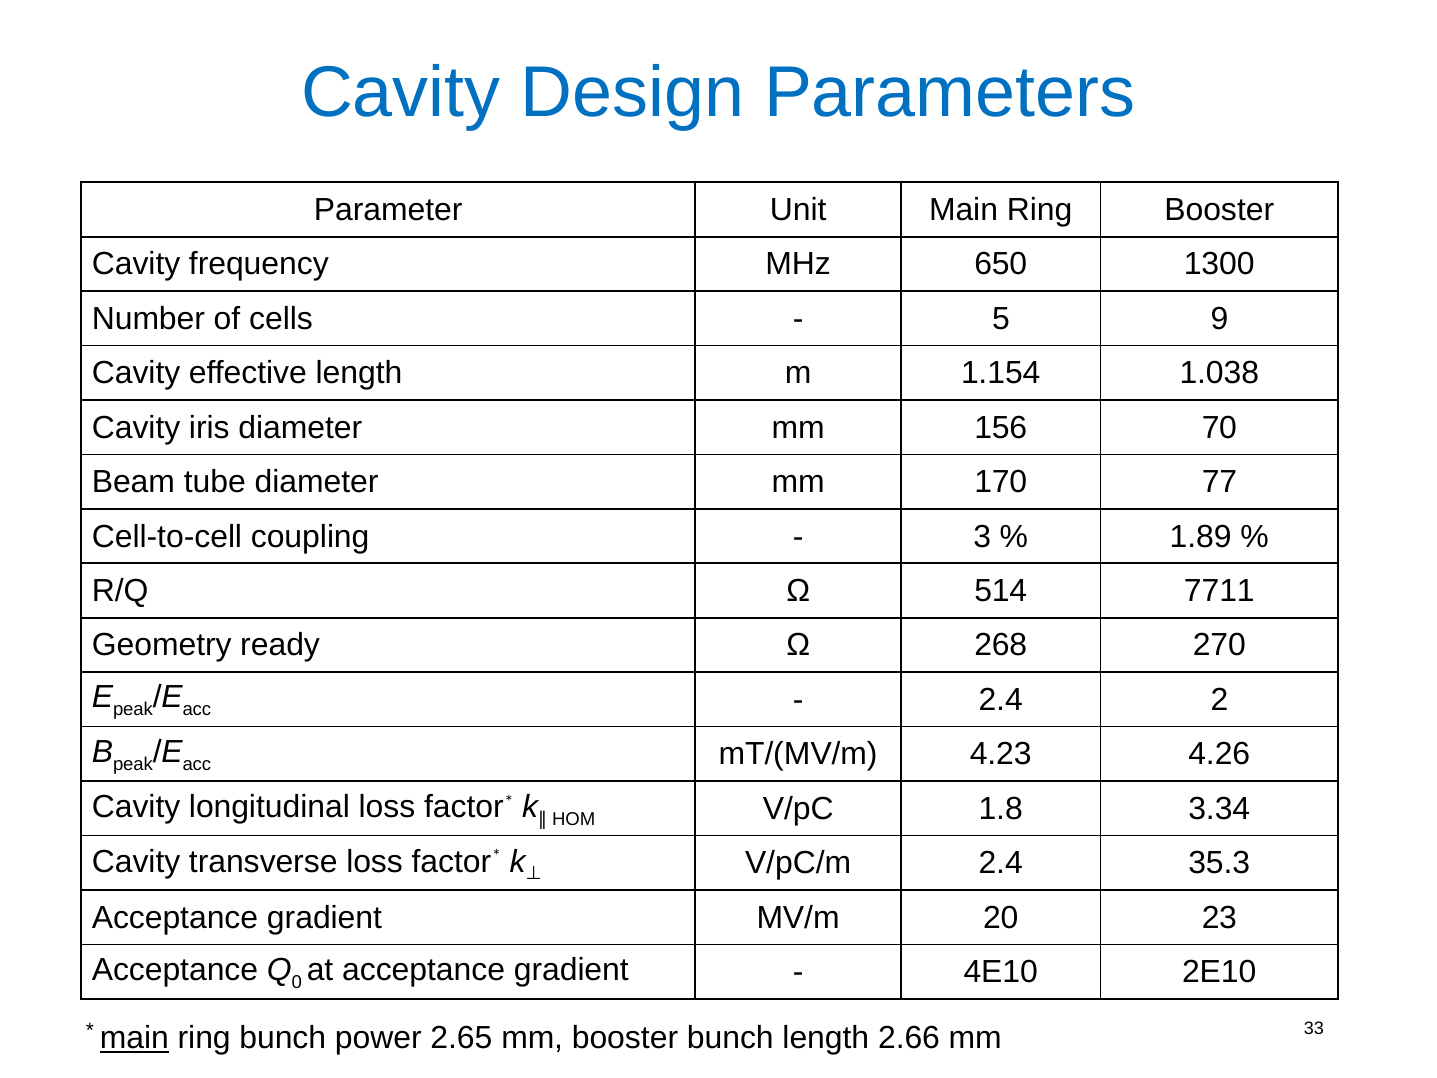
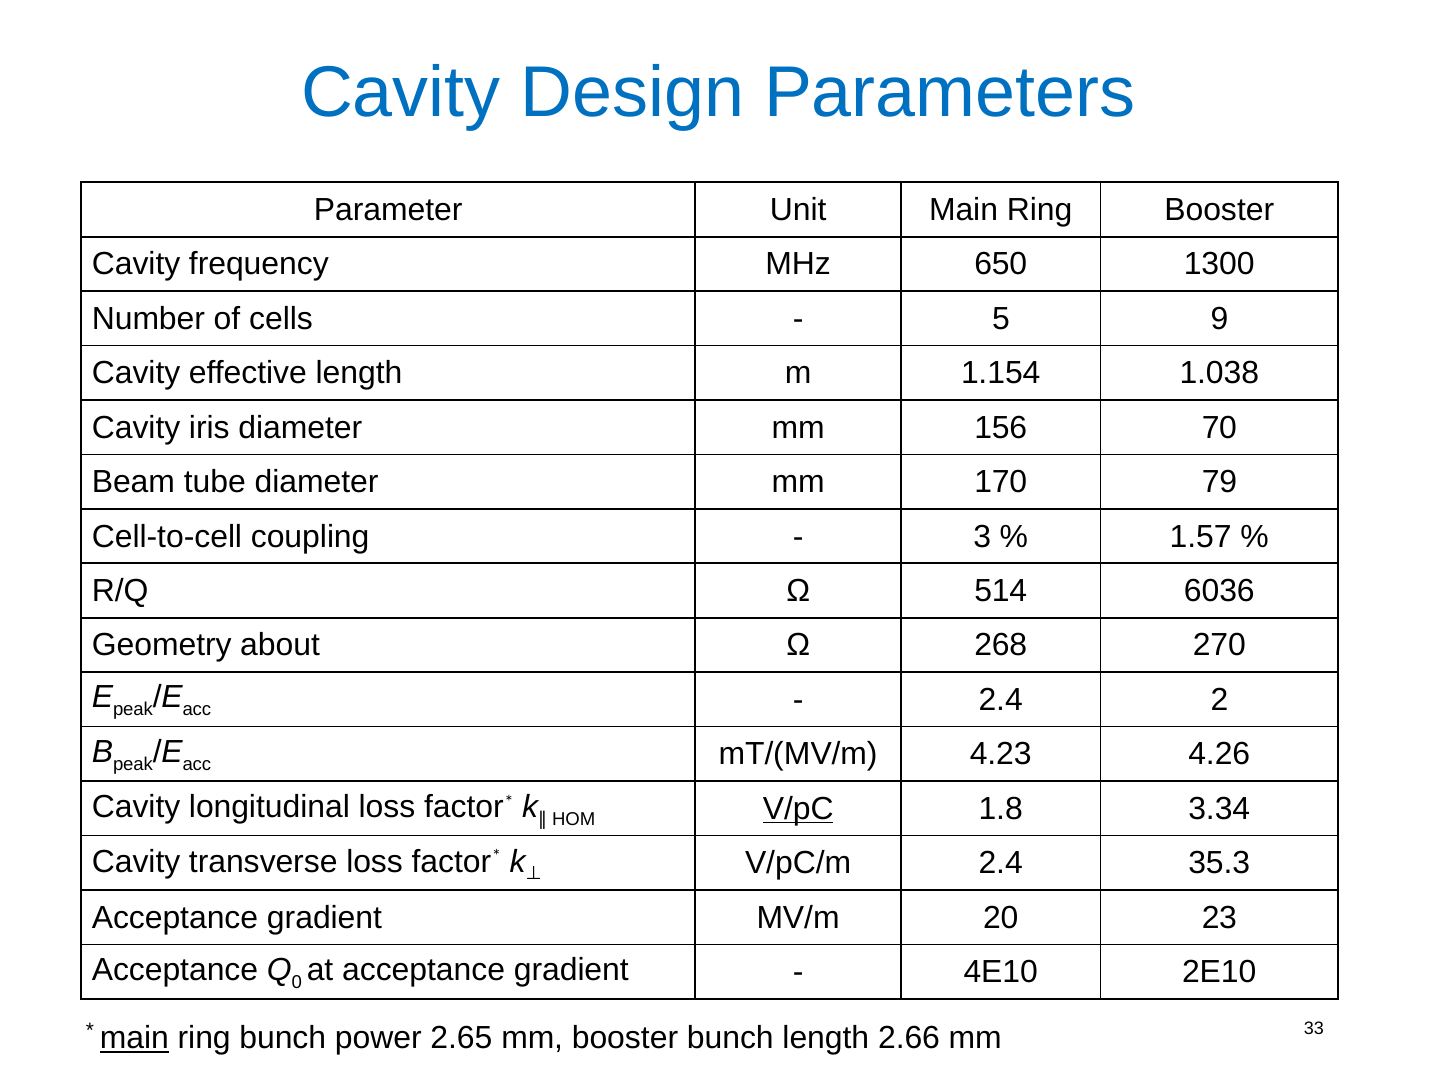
77: 77 -> 79 (1219, 482)
1.89: 1.89 -> 1.57 (1201, 536)
7711: 7711 -> 6036 (1219, 591)
ready: ready -> about (280, 645)
V/pC underline: none -> present (798, 809)
